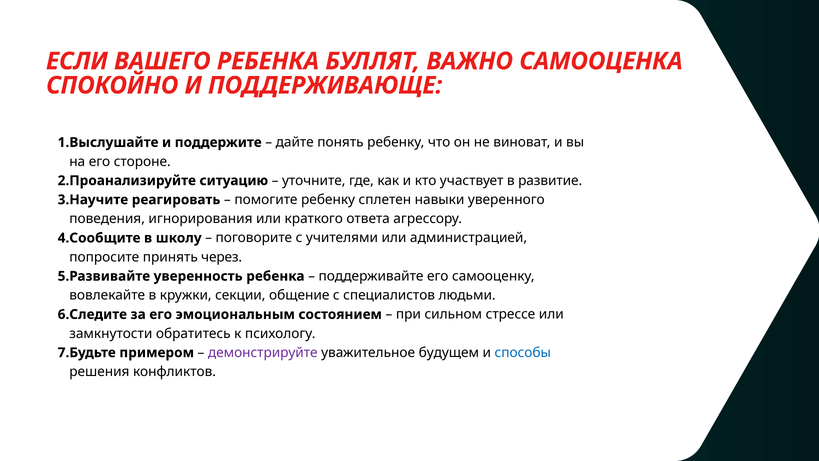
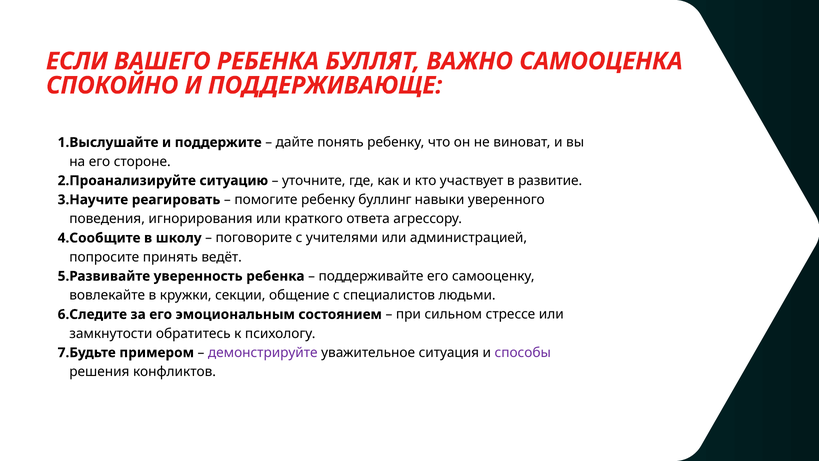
сплетен: сплетен -> буллинг (385, 200)
через: через -> ведёт (222, 257)
будущем: будущем -> ситуация (449, 352)
способы colour: blue -> purple (523, 352)
